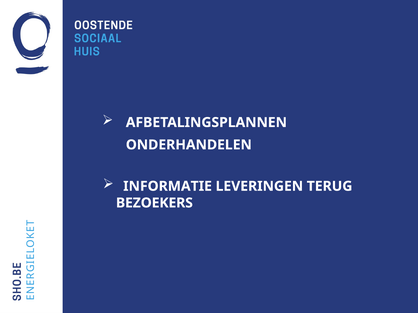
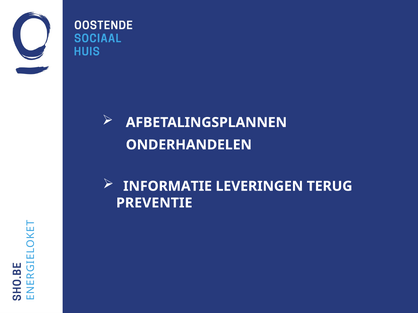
BEZOEKERS: BEZOEKERS -> PREVENTIE (154, 203)
